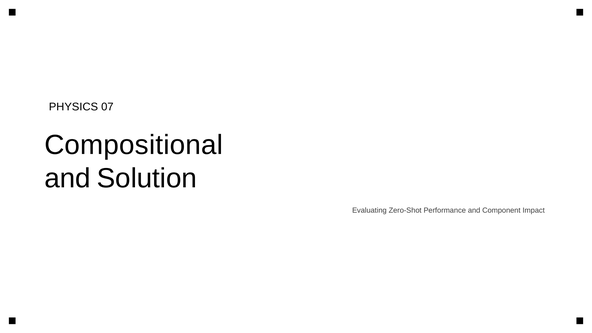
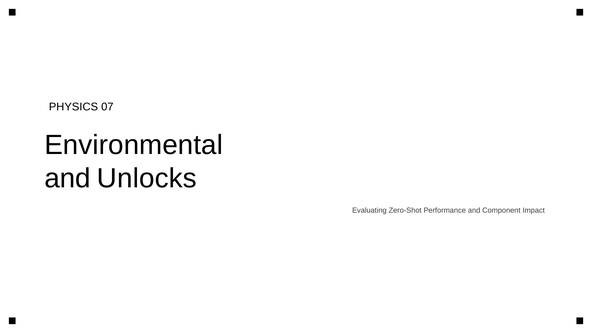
Compositional: Compositional -> Environmental (134, 145)
Solution: Solution -> Unlocks (147, 178)
